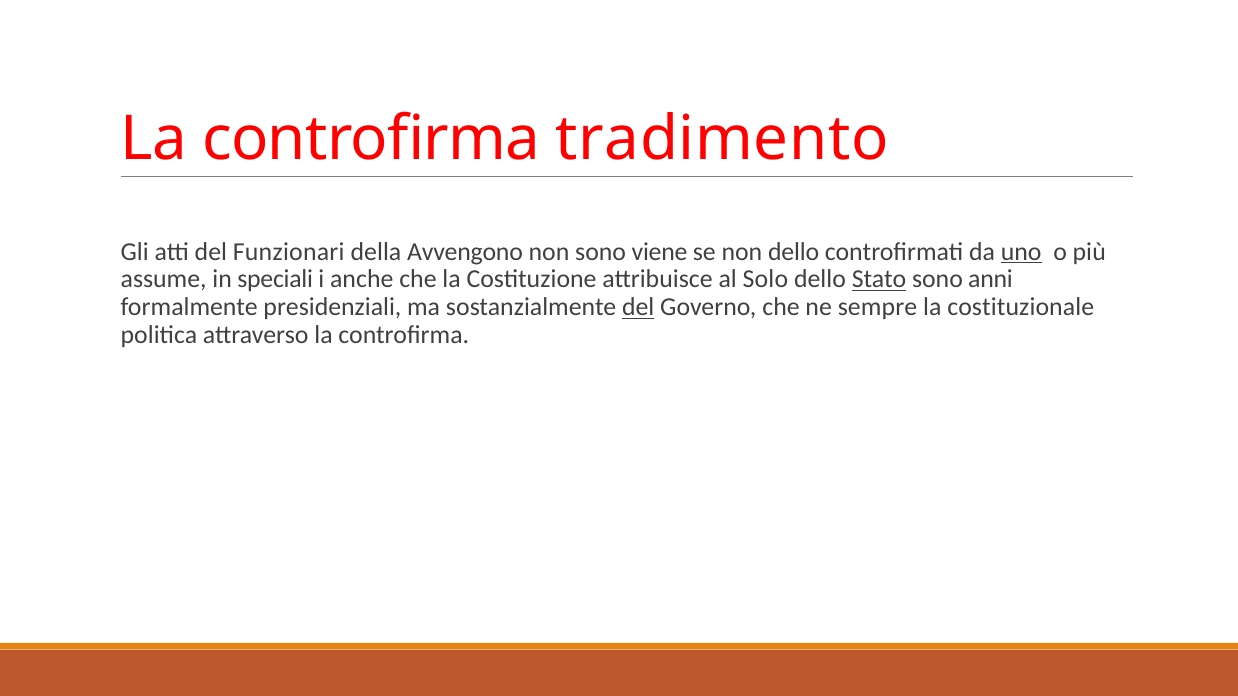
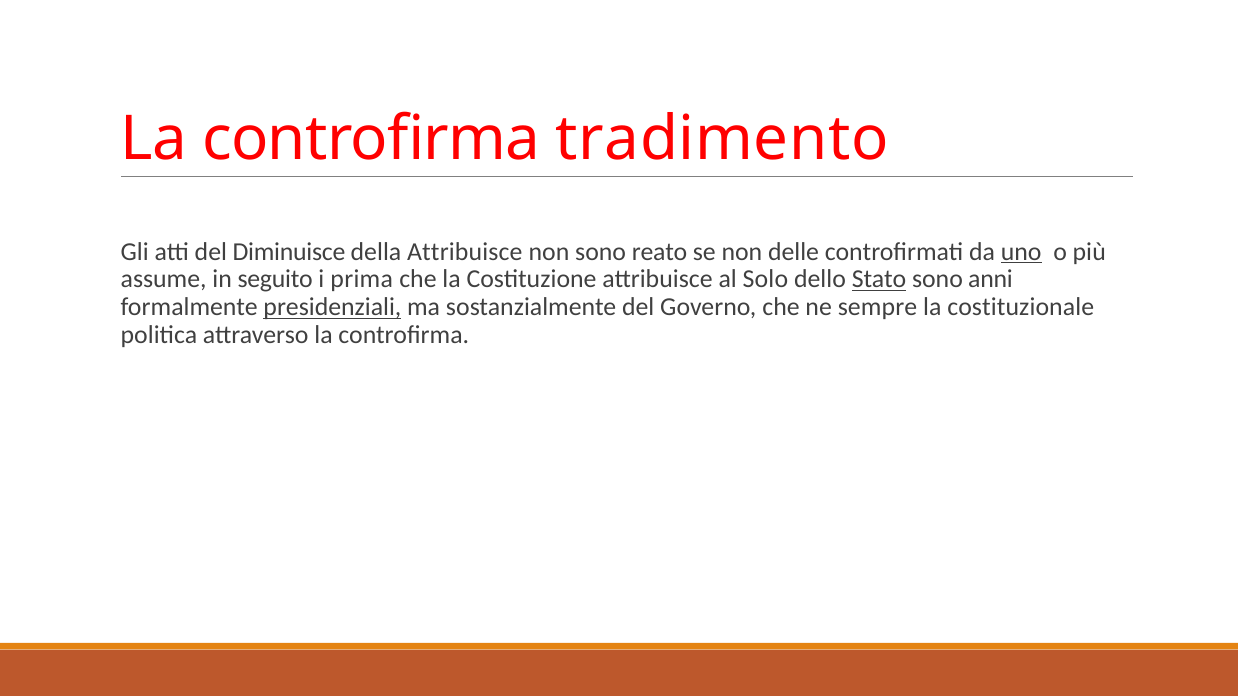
Funzionari: Funzionari -> Diminuisce (289, 252)
della Avvengono: Avvengono -> Attribuisce (465, 252)
viene: viene -> reato (660, 252)
non dello: dello -> delle (794, 252)
speciali: speciali -> seguito (275, 280)
anche: anche -> prima (362, 280)
presidenziali underline: none -> present (332, 307)
del underline: present -> none (638, 307)
